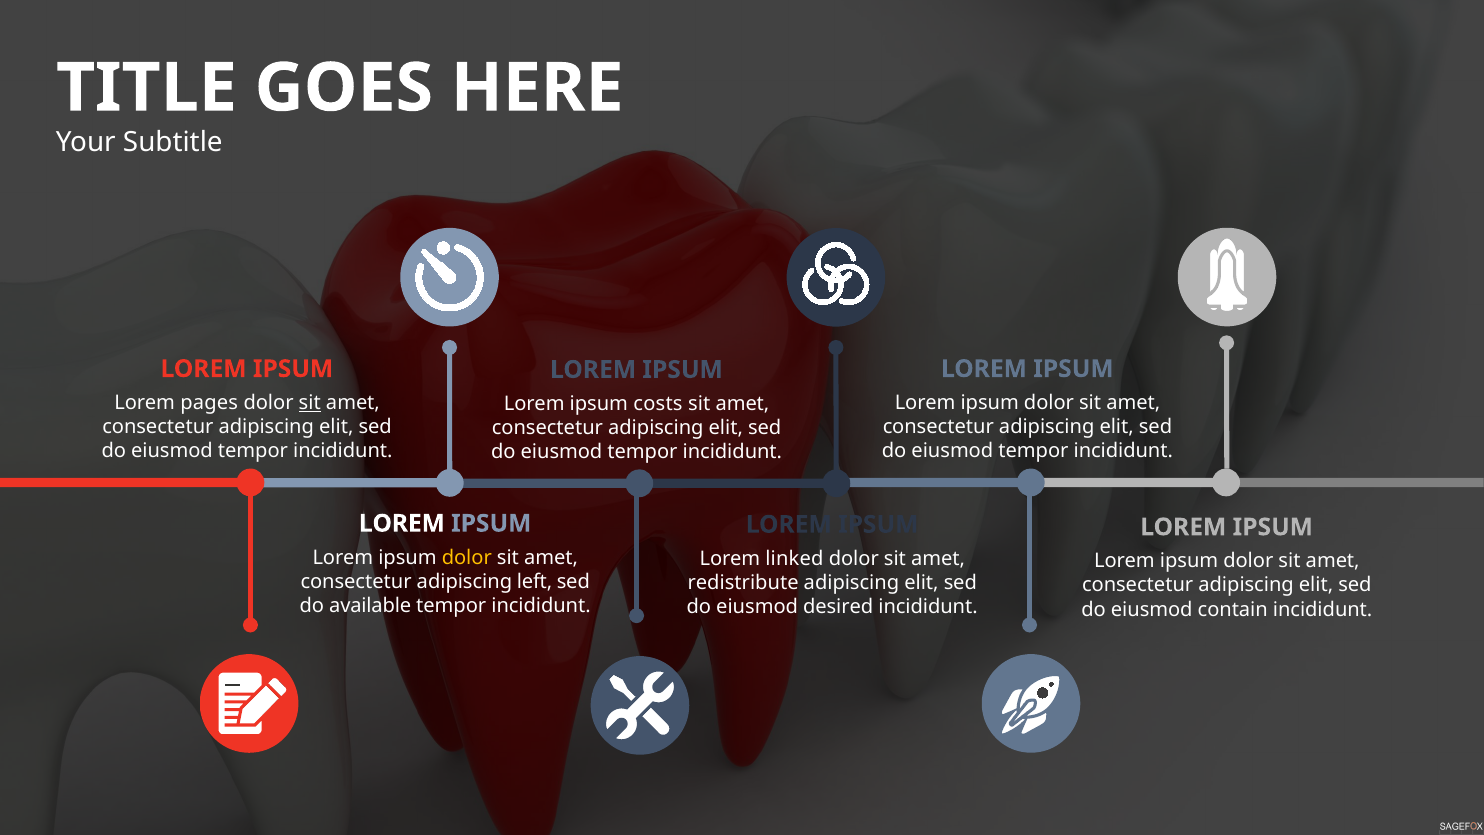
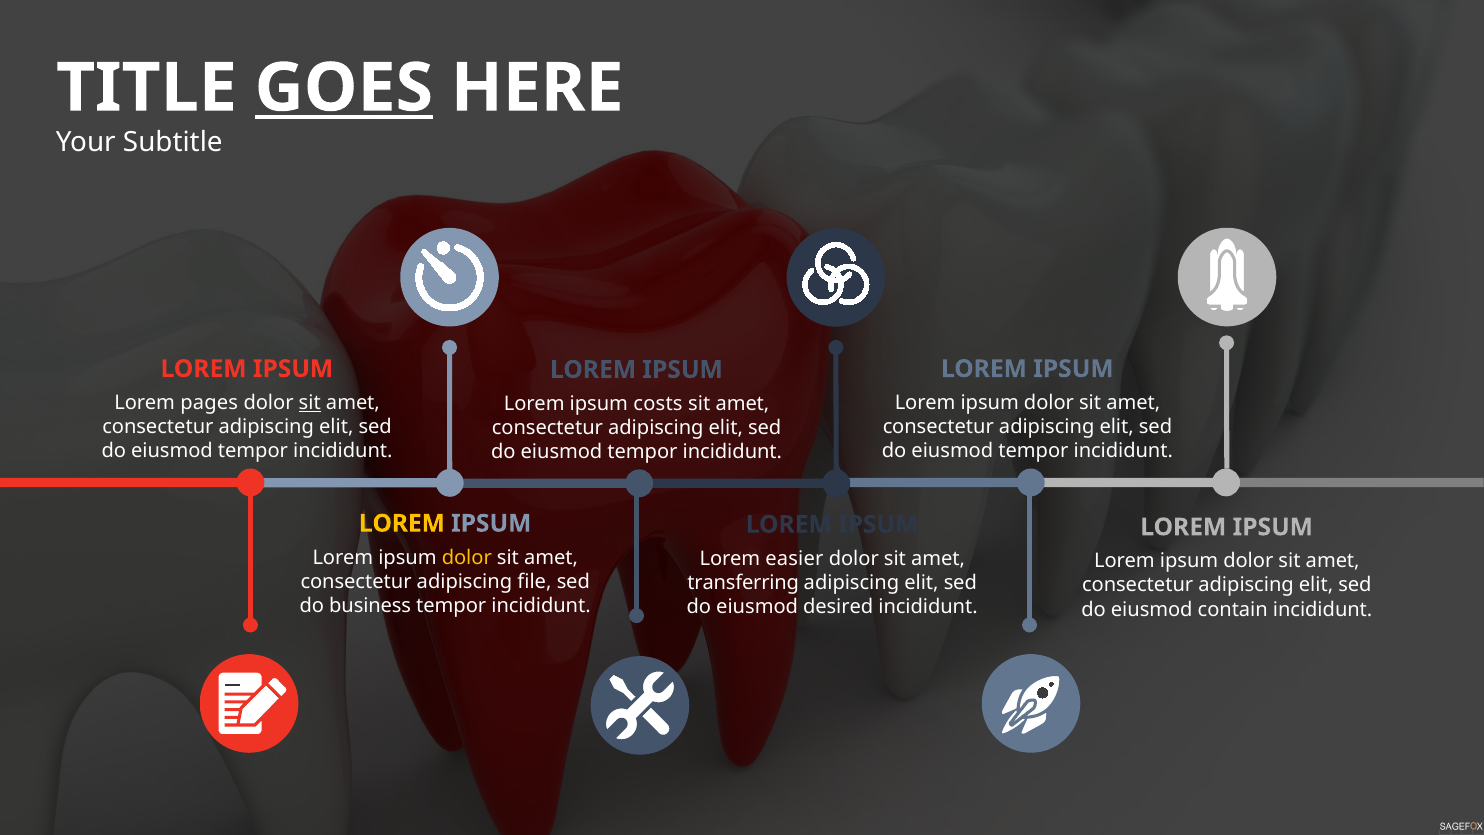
GOES underline: none -> present (344, 88)
LOREM colour: white -> yellow (402, 523)
linked: linked -> easier (794, 558)
left: left -> file (534, 581)
redistribute: redistribute -> transferring (743, 583)
available: available -> business (370, 606)
